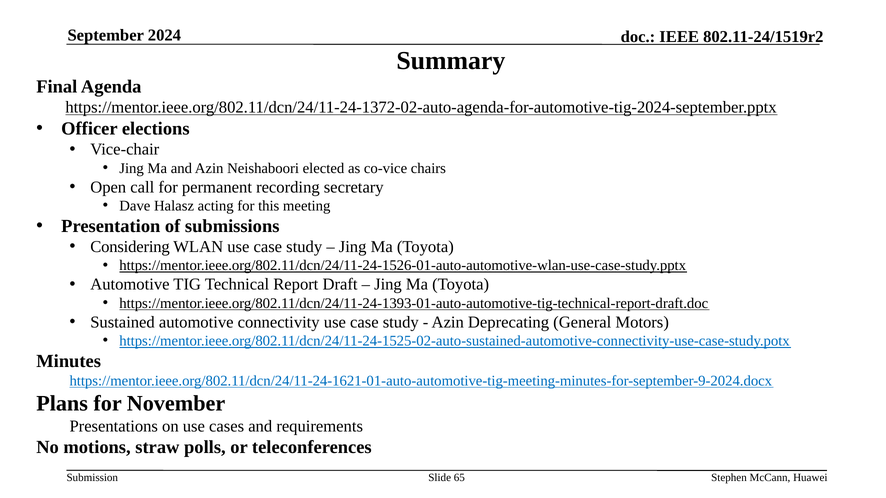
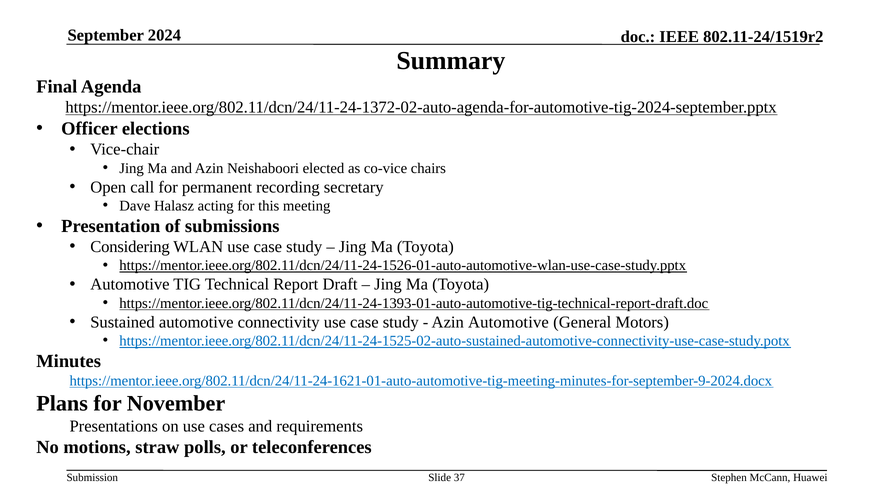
Azin Deprecating: Deprecating -> Automotive (508, 322)
65: 65 -> 37 (459, 478)
